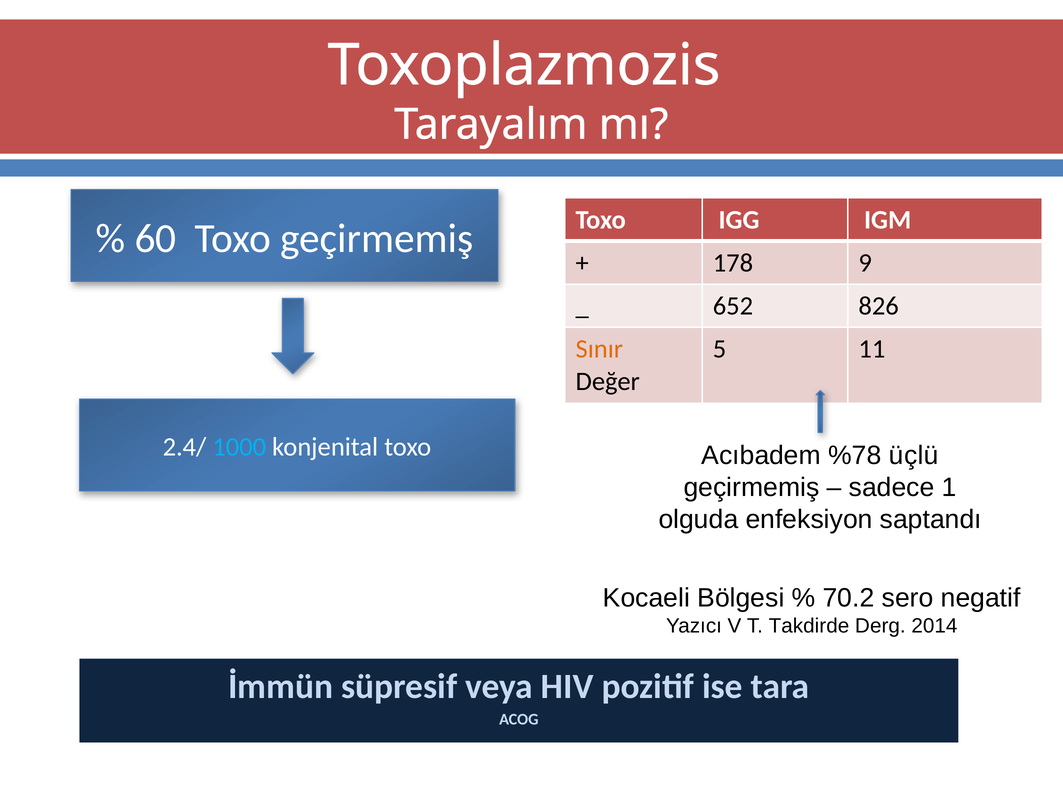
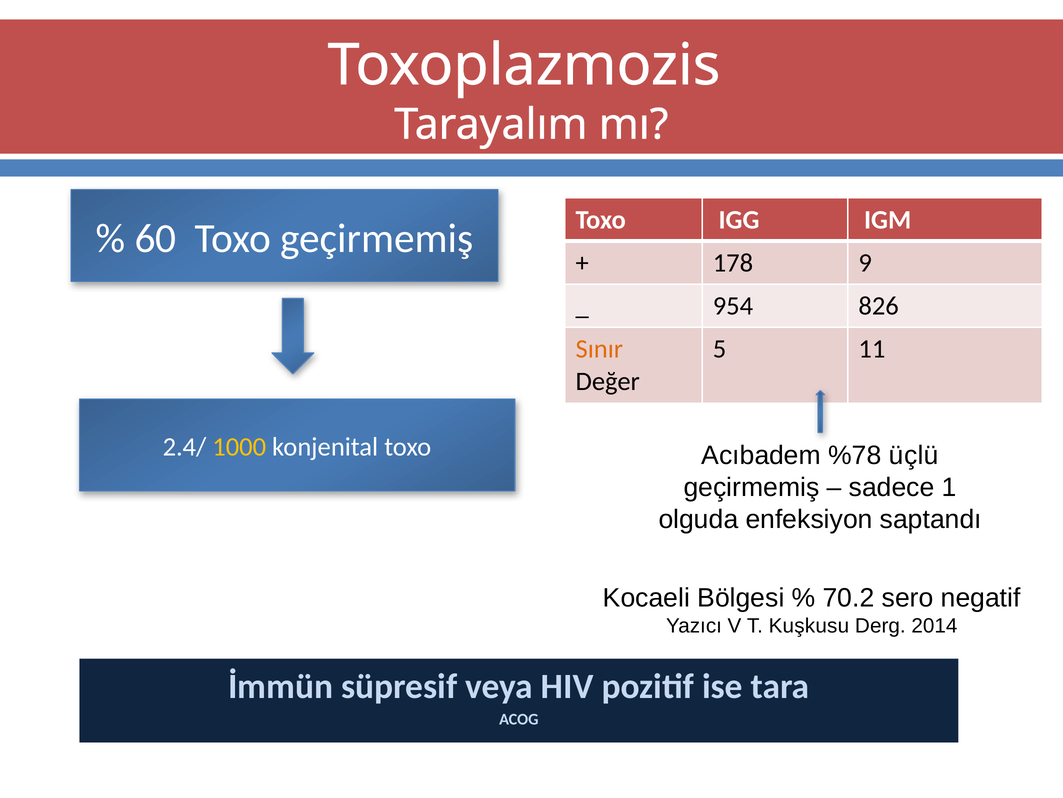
652: 652 -> 954 (733, 306)
1000 colour: light blue -> yellow (239, 446)
Takdirde: Takdirde -> Kuşkusu (809, 625)
